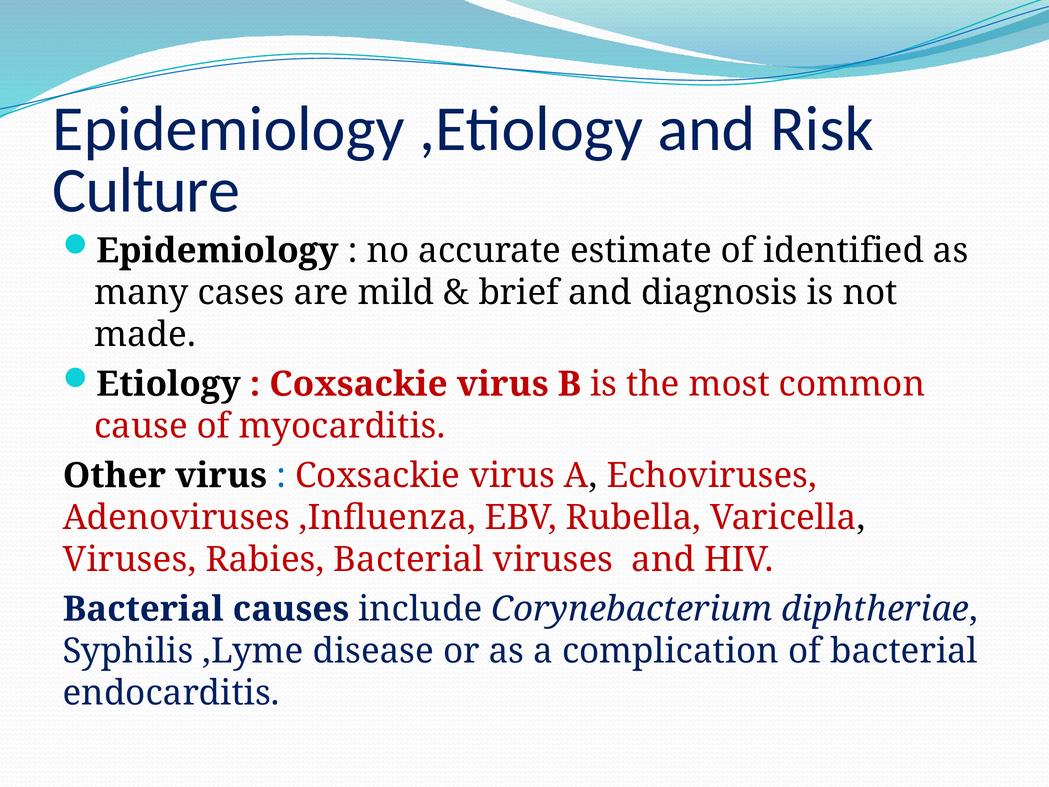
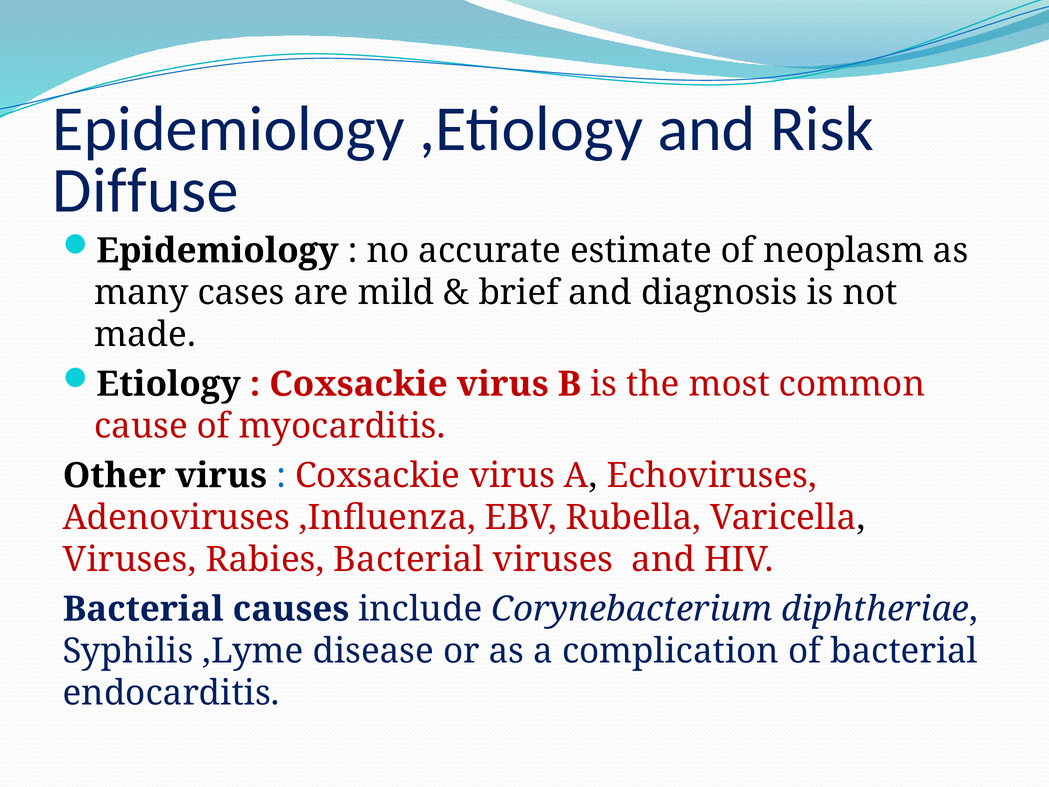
Culture: Culture -> Diffuse (145, 191)
identified: identified -> neoplasm (844, 251)
